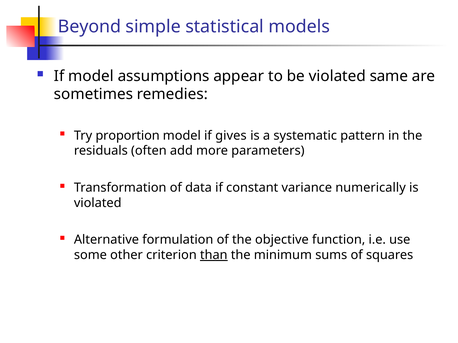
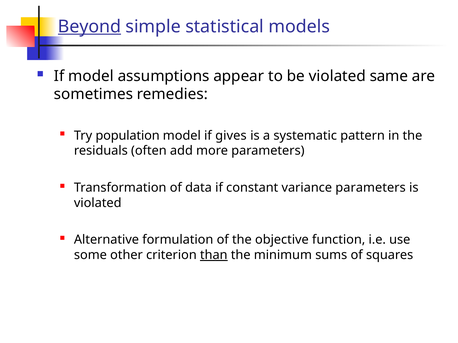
Beyond underline: none -> present (89, 27)
proportion: proportion -> population (128, 136)
variance numerically: numerically -> parameters (371, 188)
